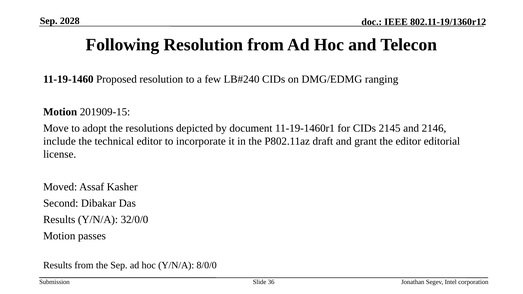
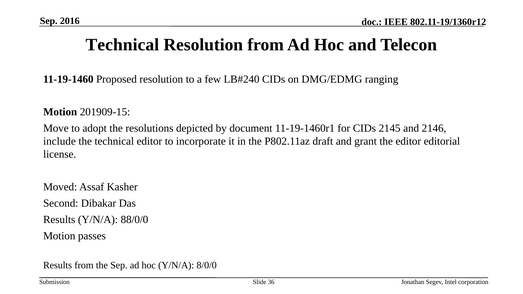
2028: 2028 -> 2016 (70, 21)
Following: Following -> Technical (122, 45)
32/0/0: 32/0/0 -> 88/0/0 (134, 220)
